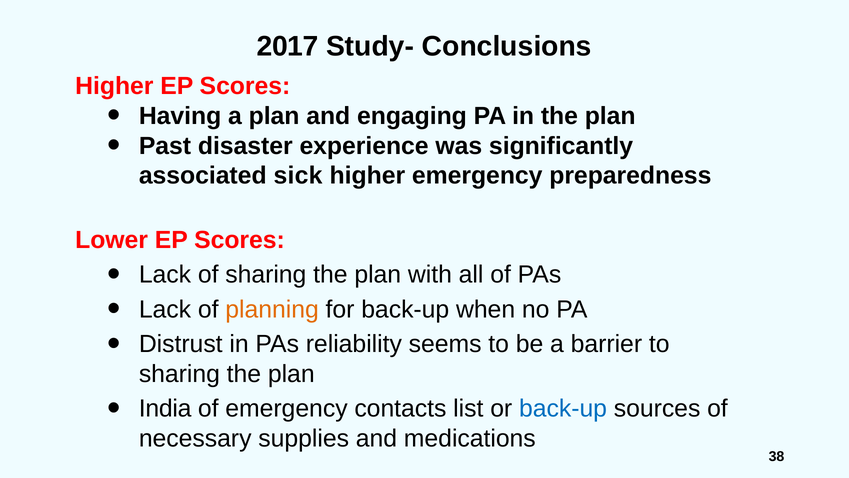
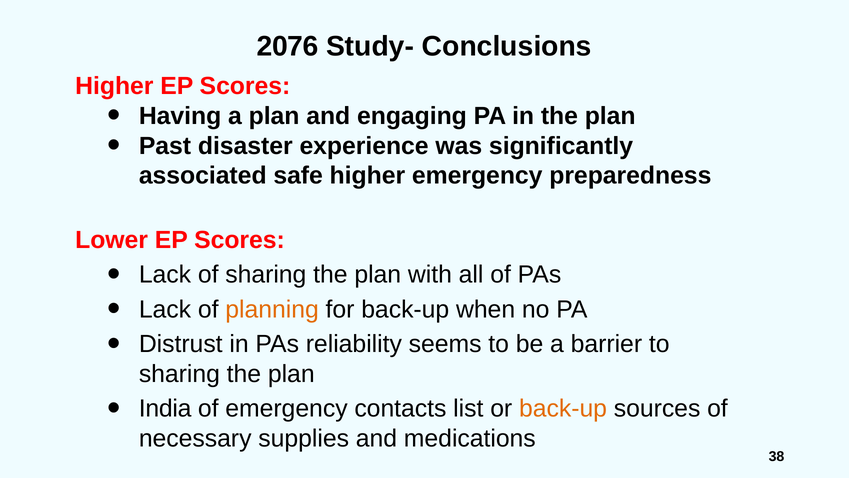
2017: 2017 -> 2076 (288, 46)
sick: sick -> safe (298, 175)
back-up colour: blue -> orange (563, 408)
